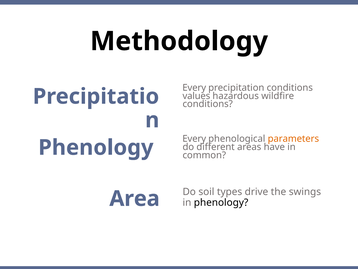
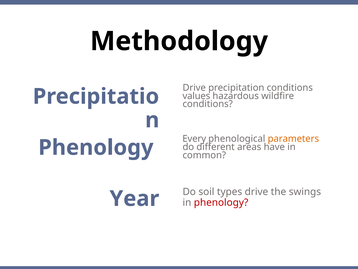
Every: Every -> Drive (194, 88)
Area: Area -> Year (134, 198)
phenology colour: black -> red (221, 202)
